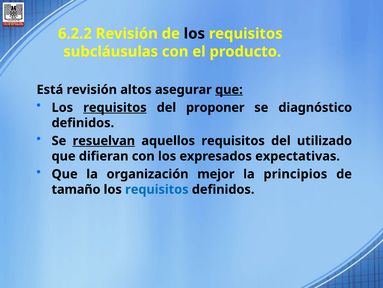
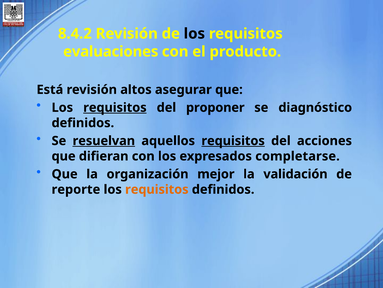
6.2.2: 6.2.2 -> 8.4.2 (75, 34)
subcláusulas: subcláusulas -> evaluaciones (111, 51)
que underline: present -> none (229, 89)
requisitos underline: none -> present (233, 140)
utilizado: utilizado -> acciones (324, 140)
expectativas: expectativas -> completarse (298, 156)
principios: principios -> validación (295, 174)
tamaño: tamaño -> reporte (76, 189)
requisitos colour: blue -> orange (157, 189)
